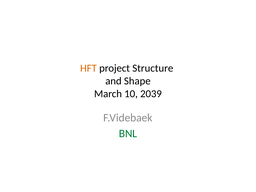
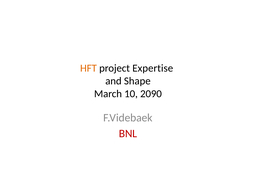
Structure: Structure -> Expertise (153, 68)
2039: 2039 -> 2090 (151, 94)
BNL colour: green -> red (128, 134)
